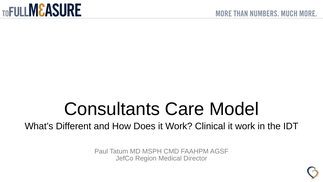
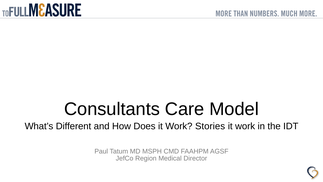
Clinical: Clinical -> Stories (210, 126)
